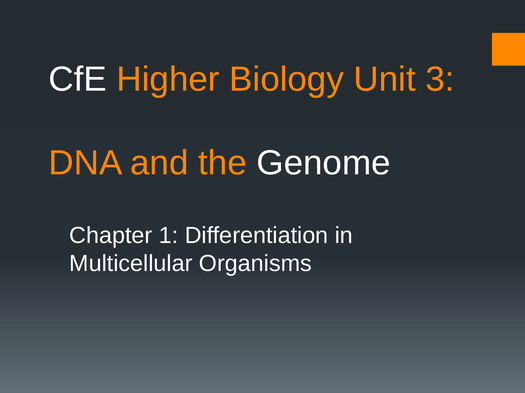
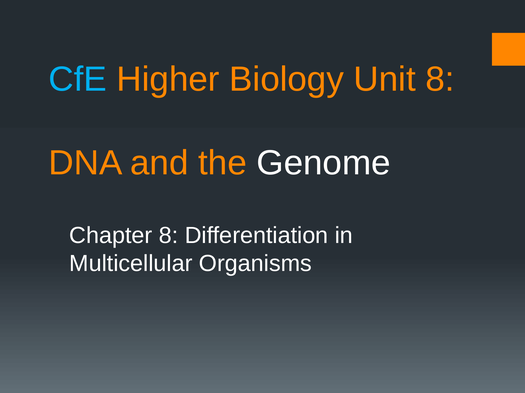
CfE colour: white -> light blue (78, 79)
Unit 3: 3 -> 8 (440, 79)
Chapter 1: 1 -> 8 (169, 236)
